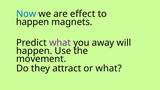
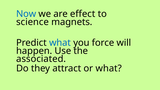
happen: happen -> science (32, 22)
what colour: purple -> blue (60, 43)
away: away -> force (103, 43)
movement: movement -> associated (41, 59)
